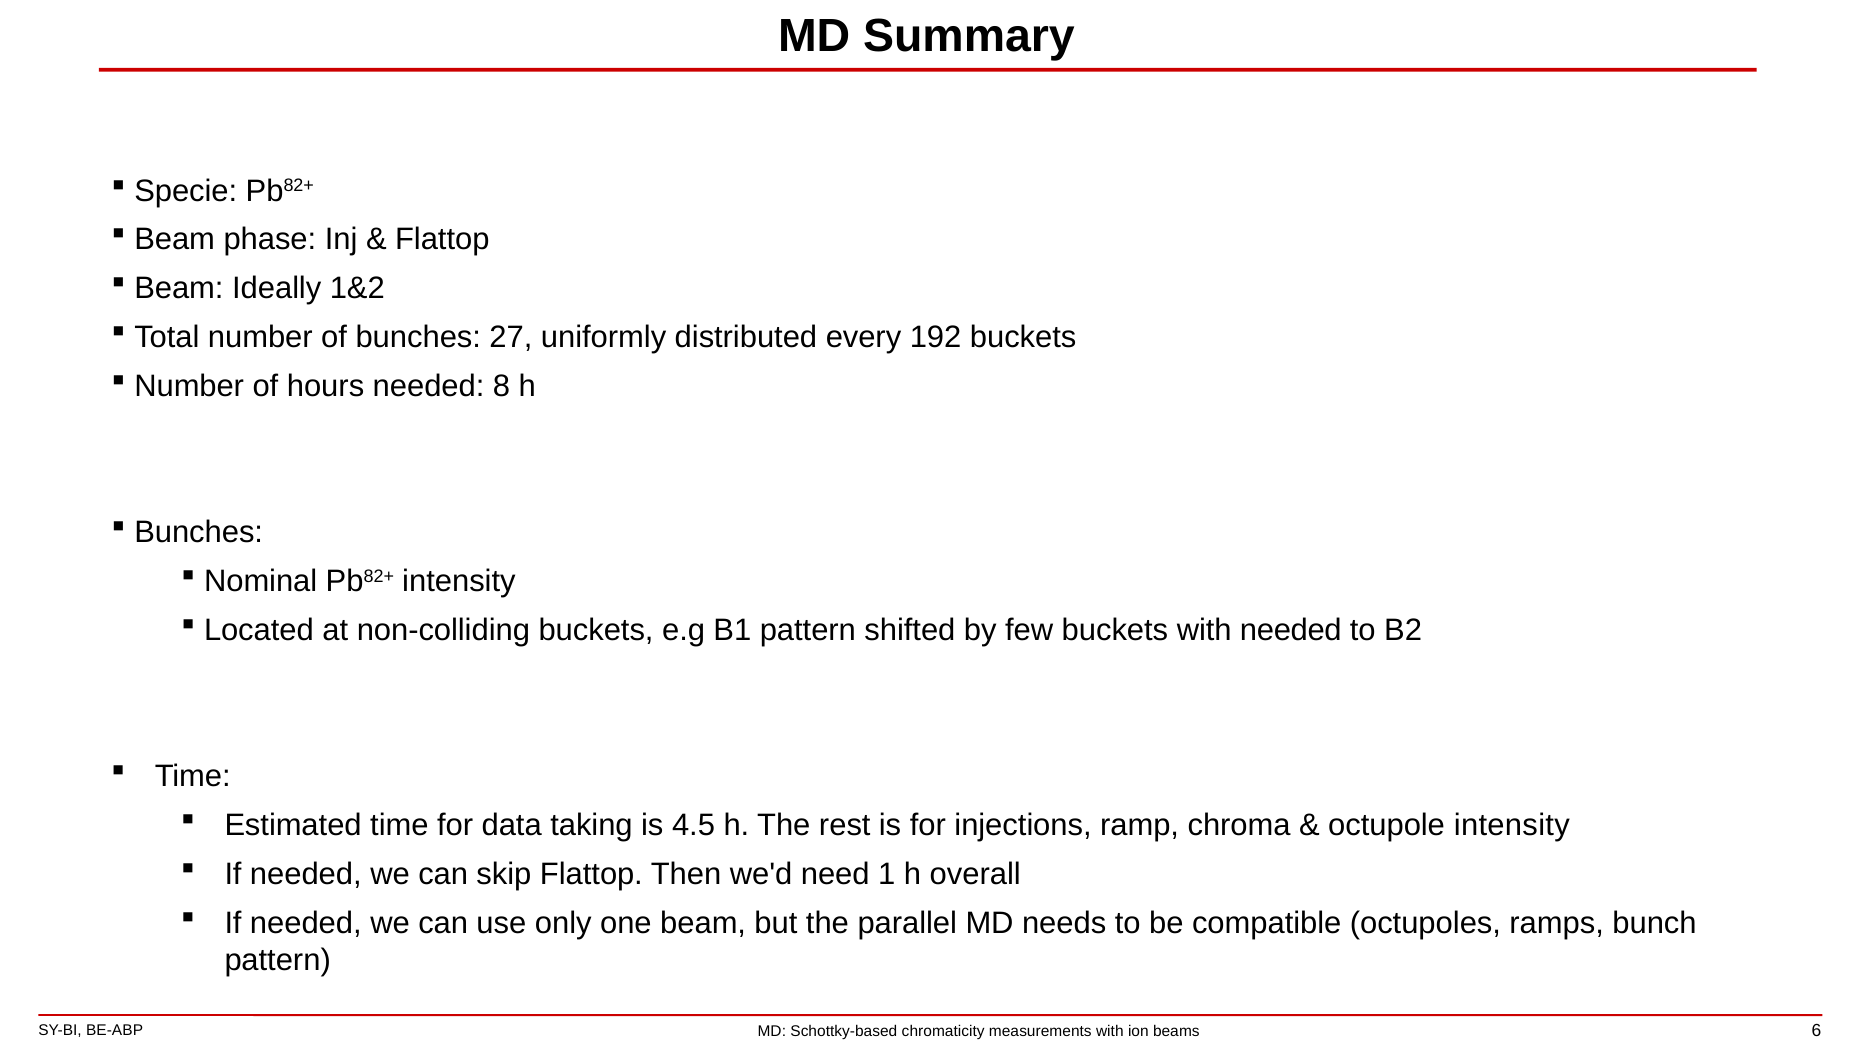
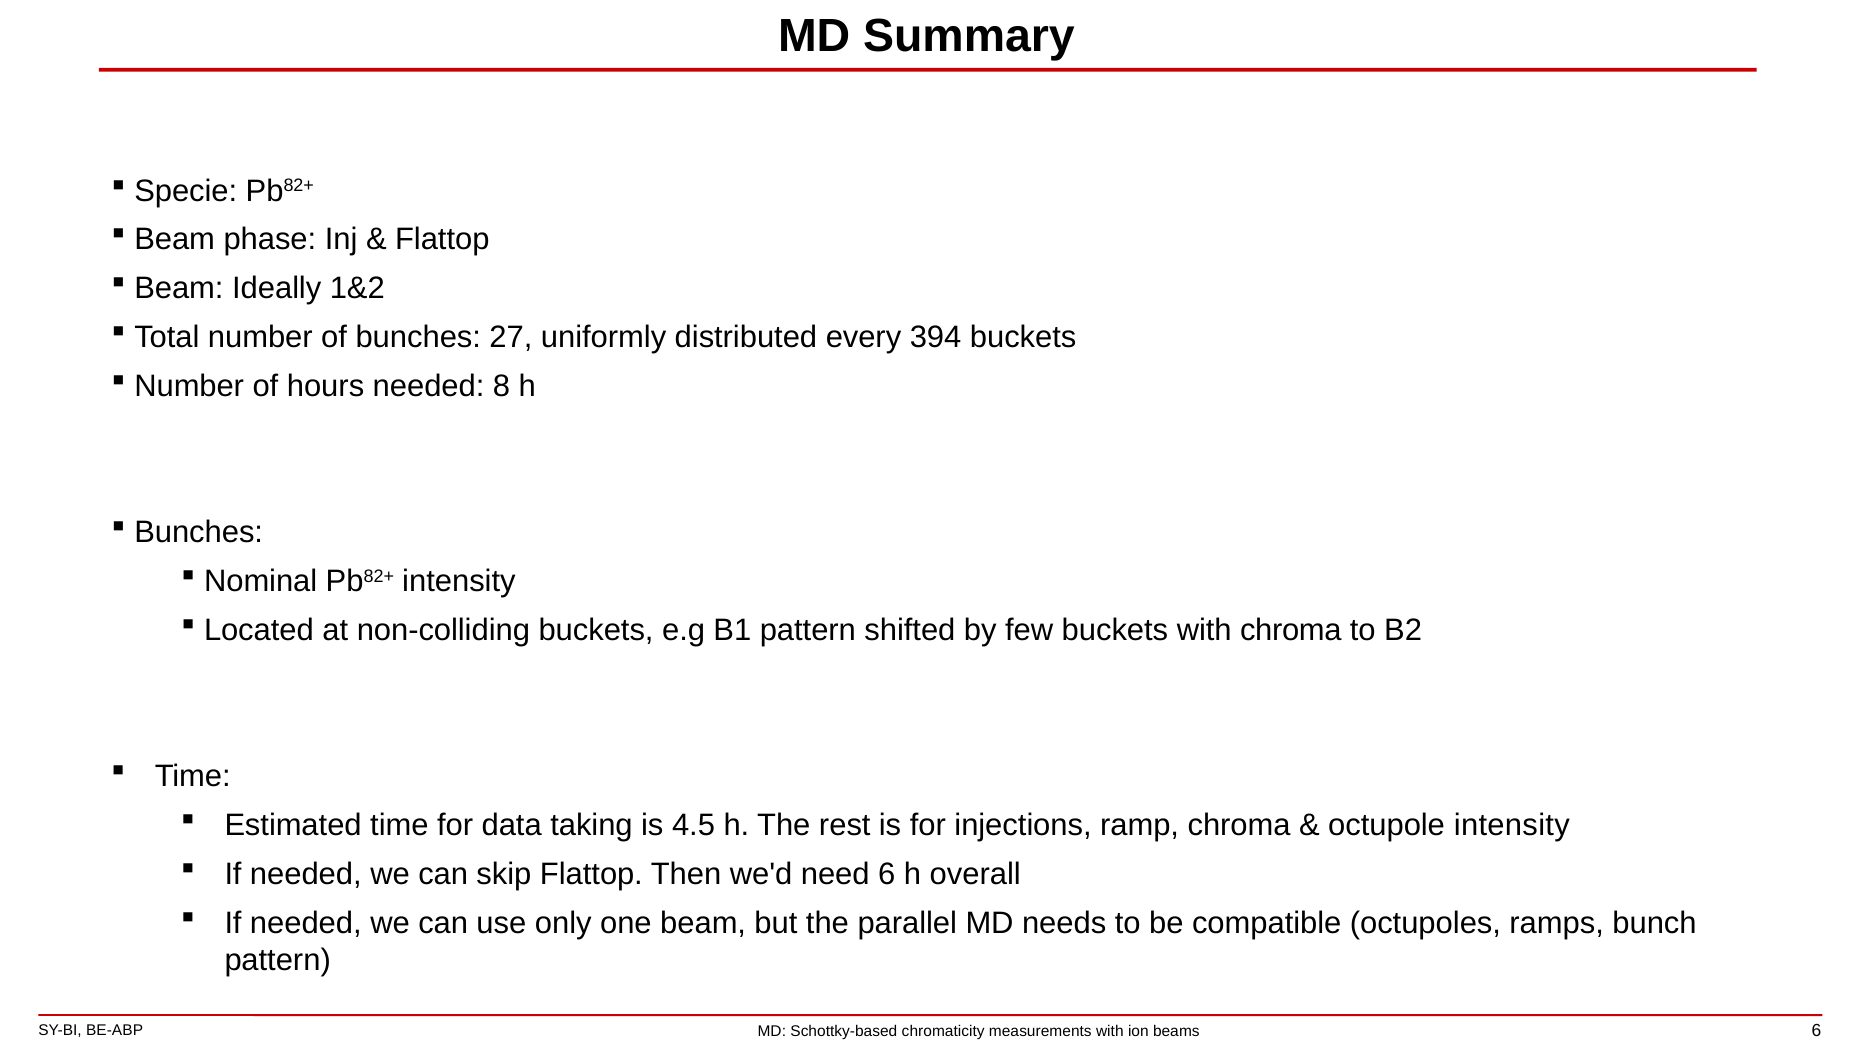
192: 192 -> 394 (936, 337)
with needed: needed -> chroma (1291, 630)
need 1: 1 -> 6 (887, 874)
